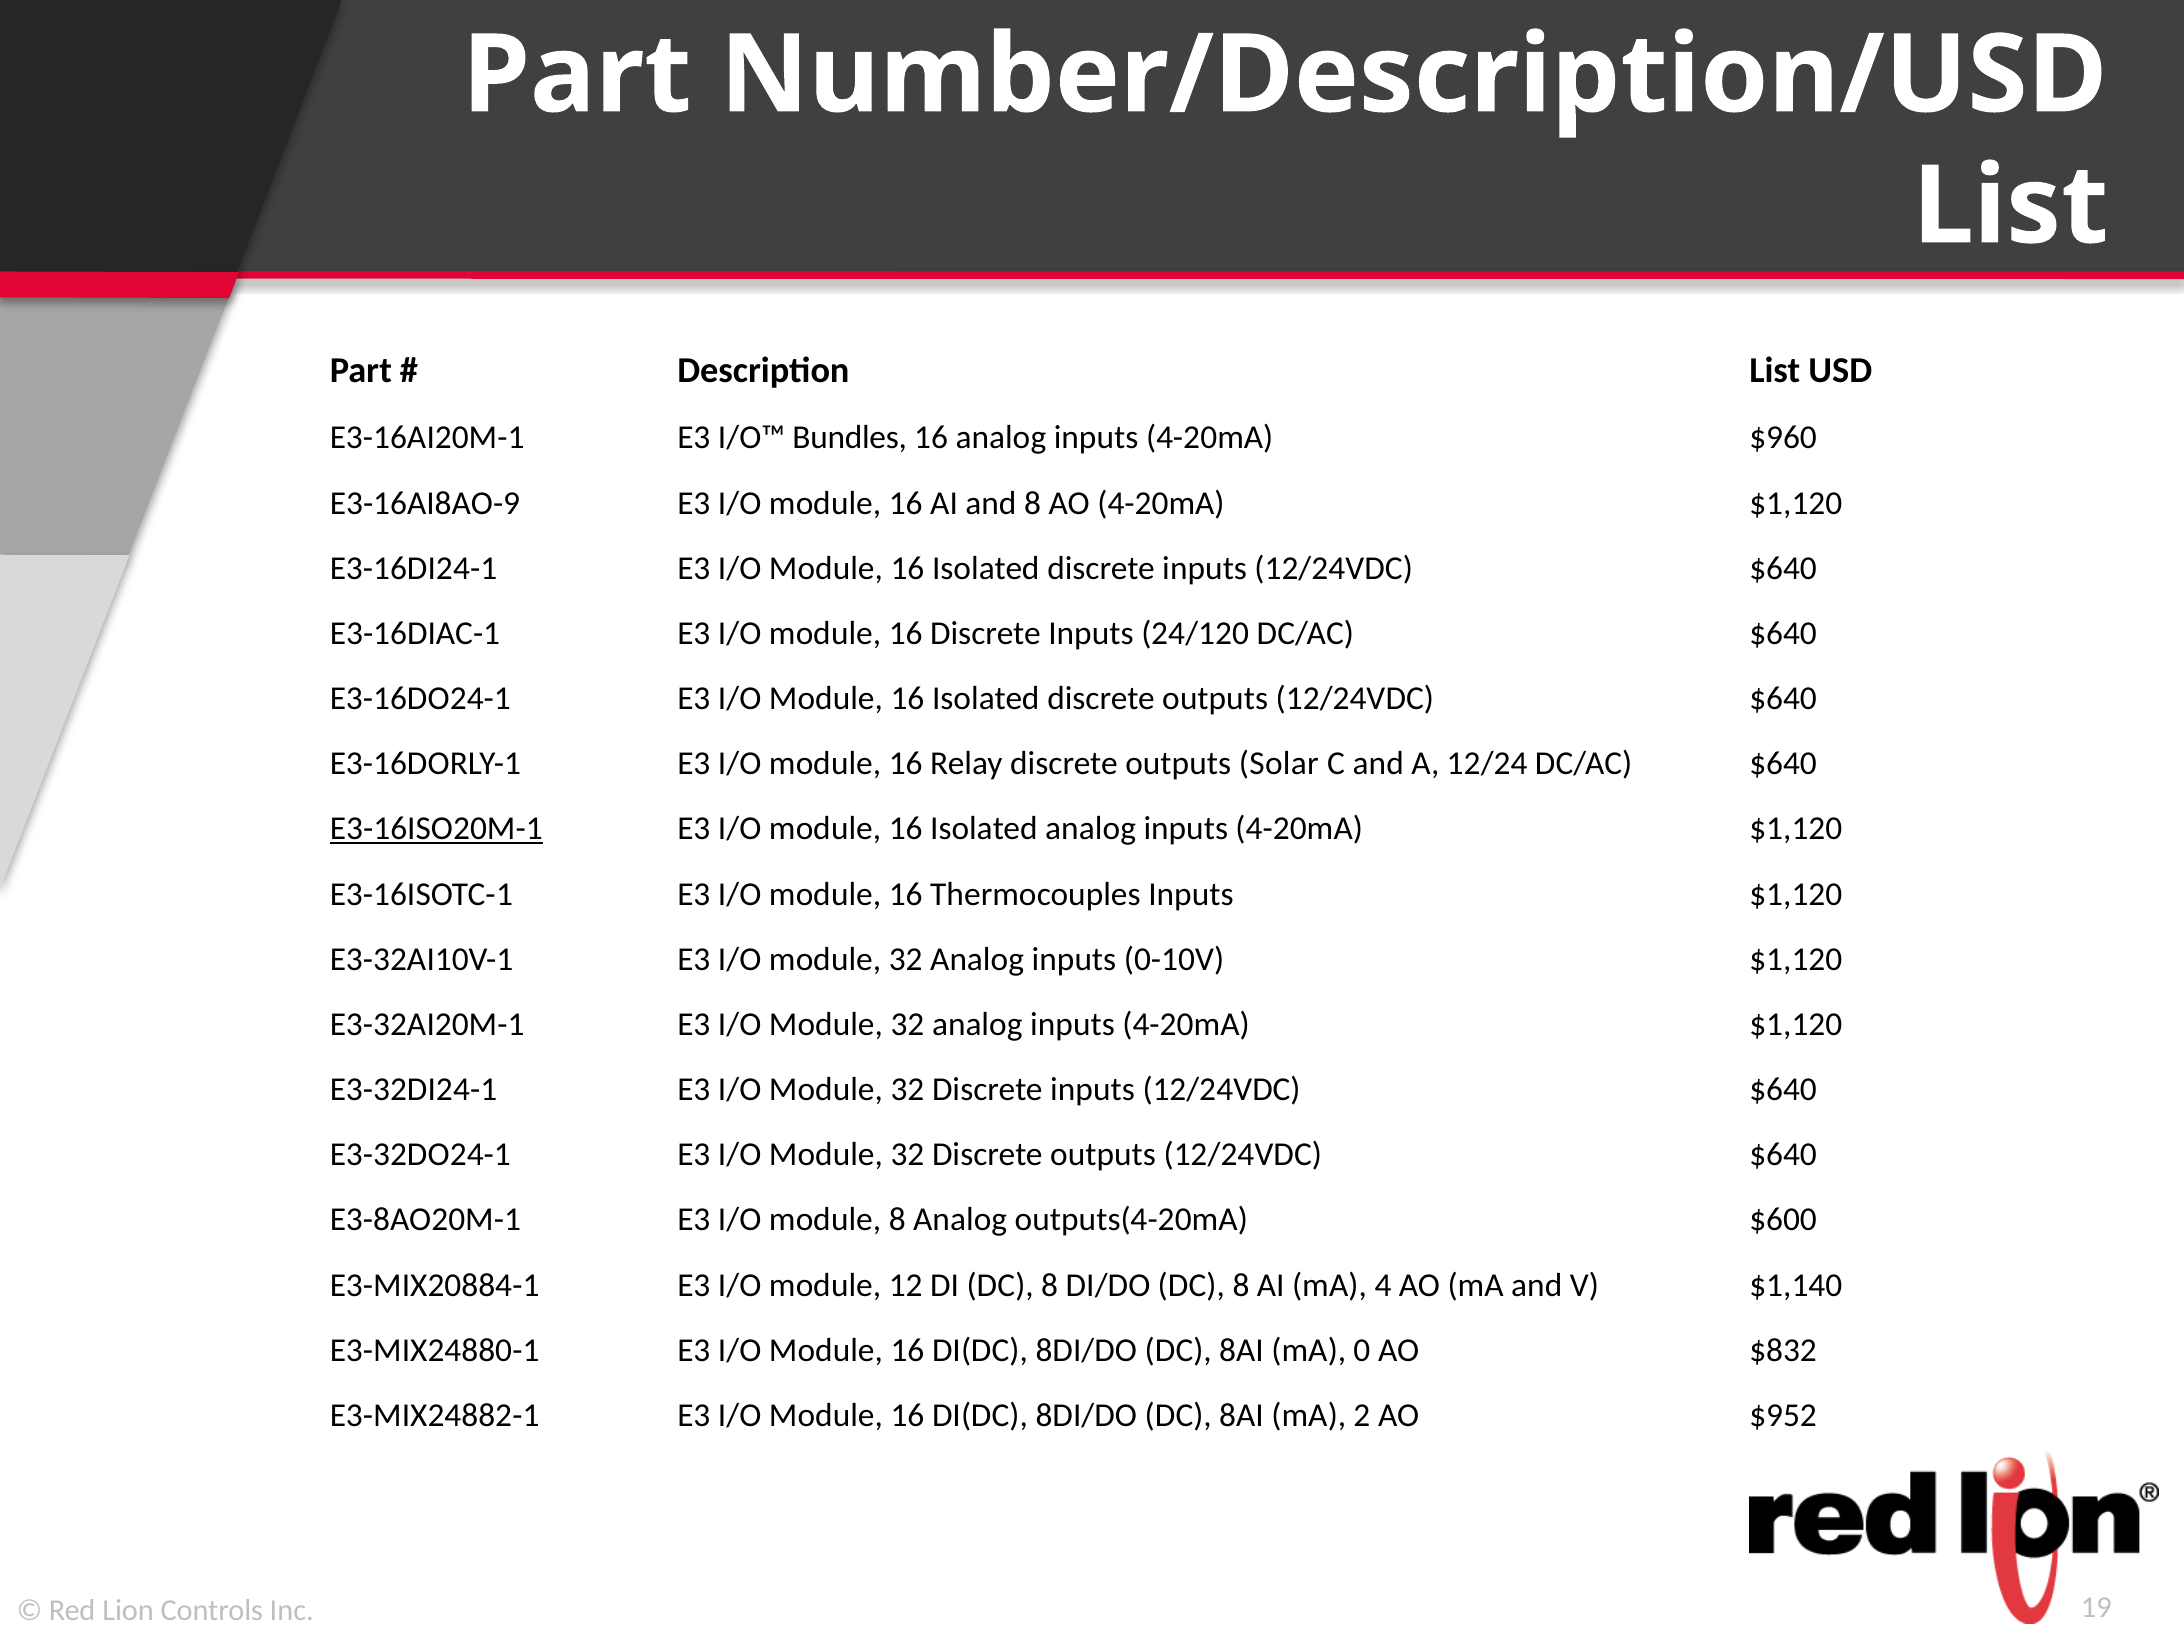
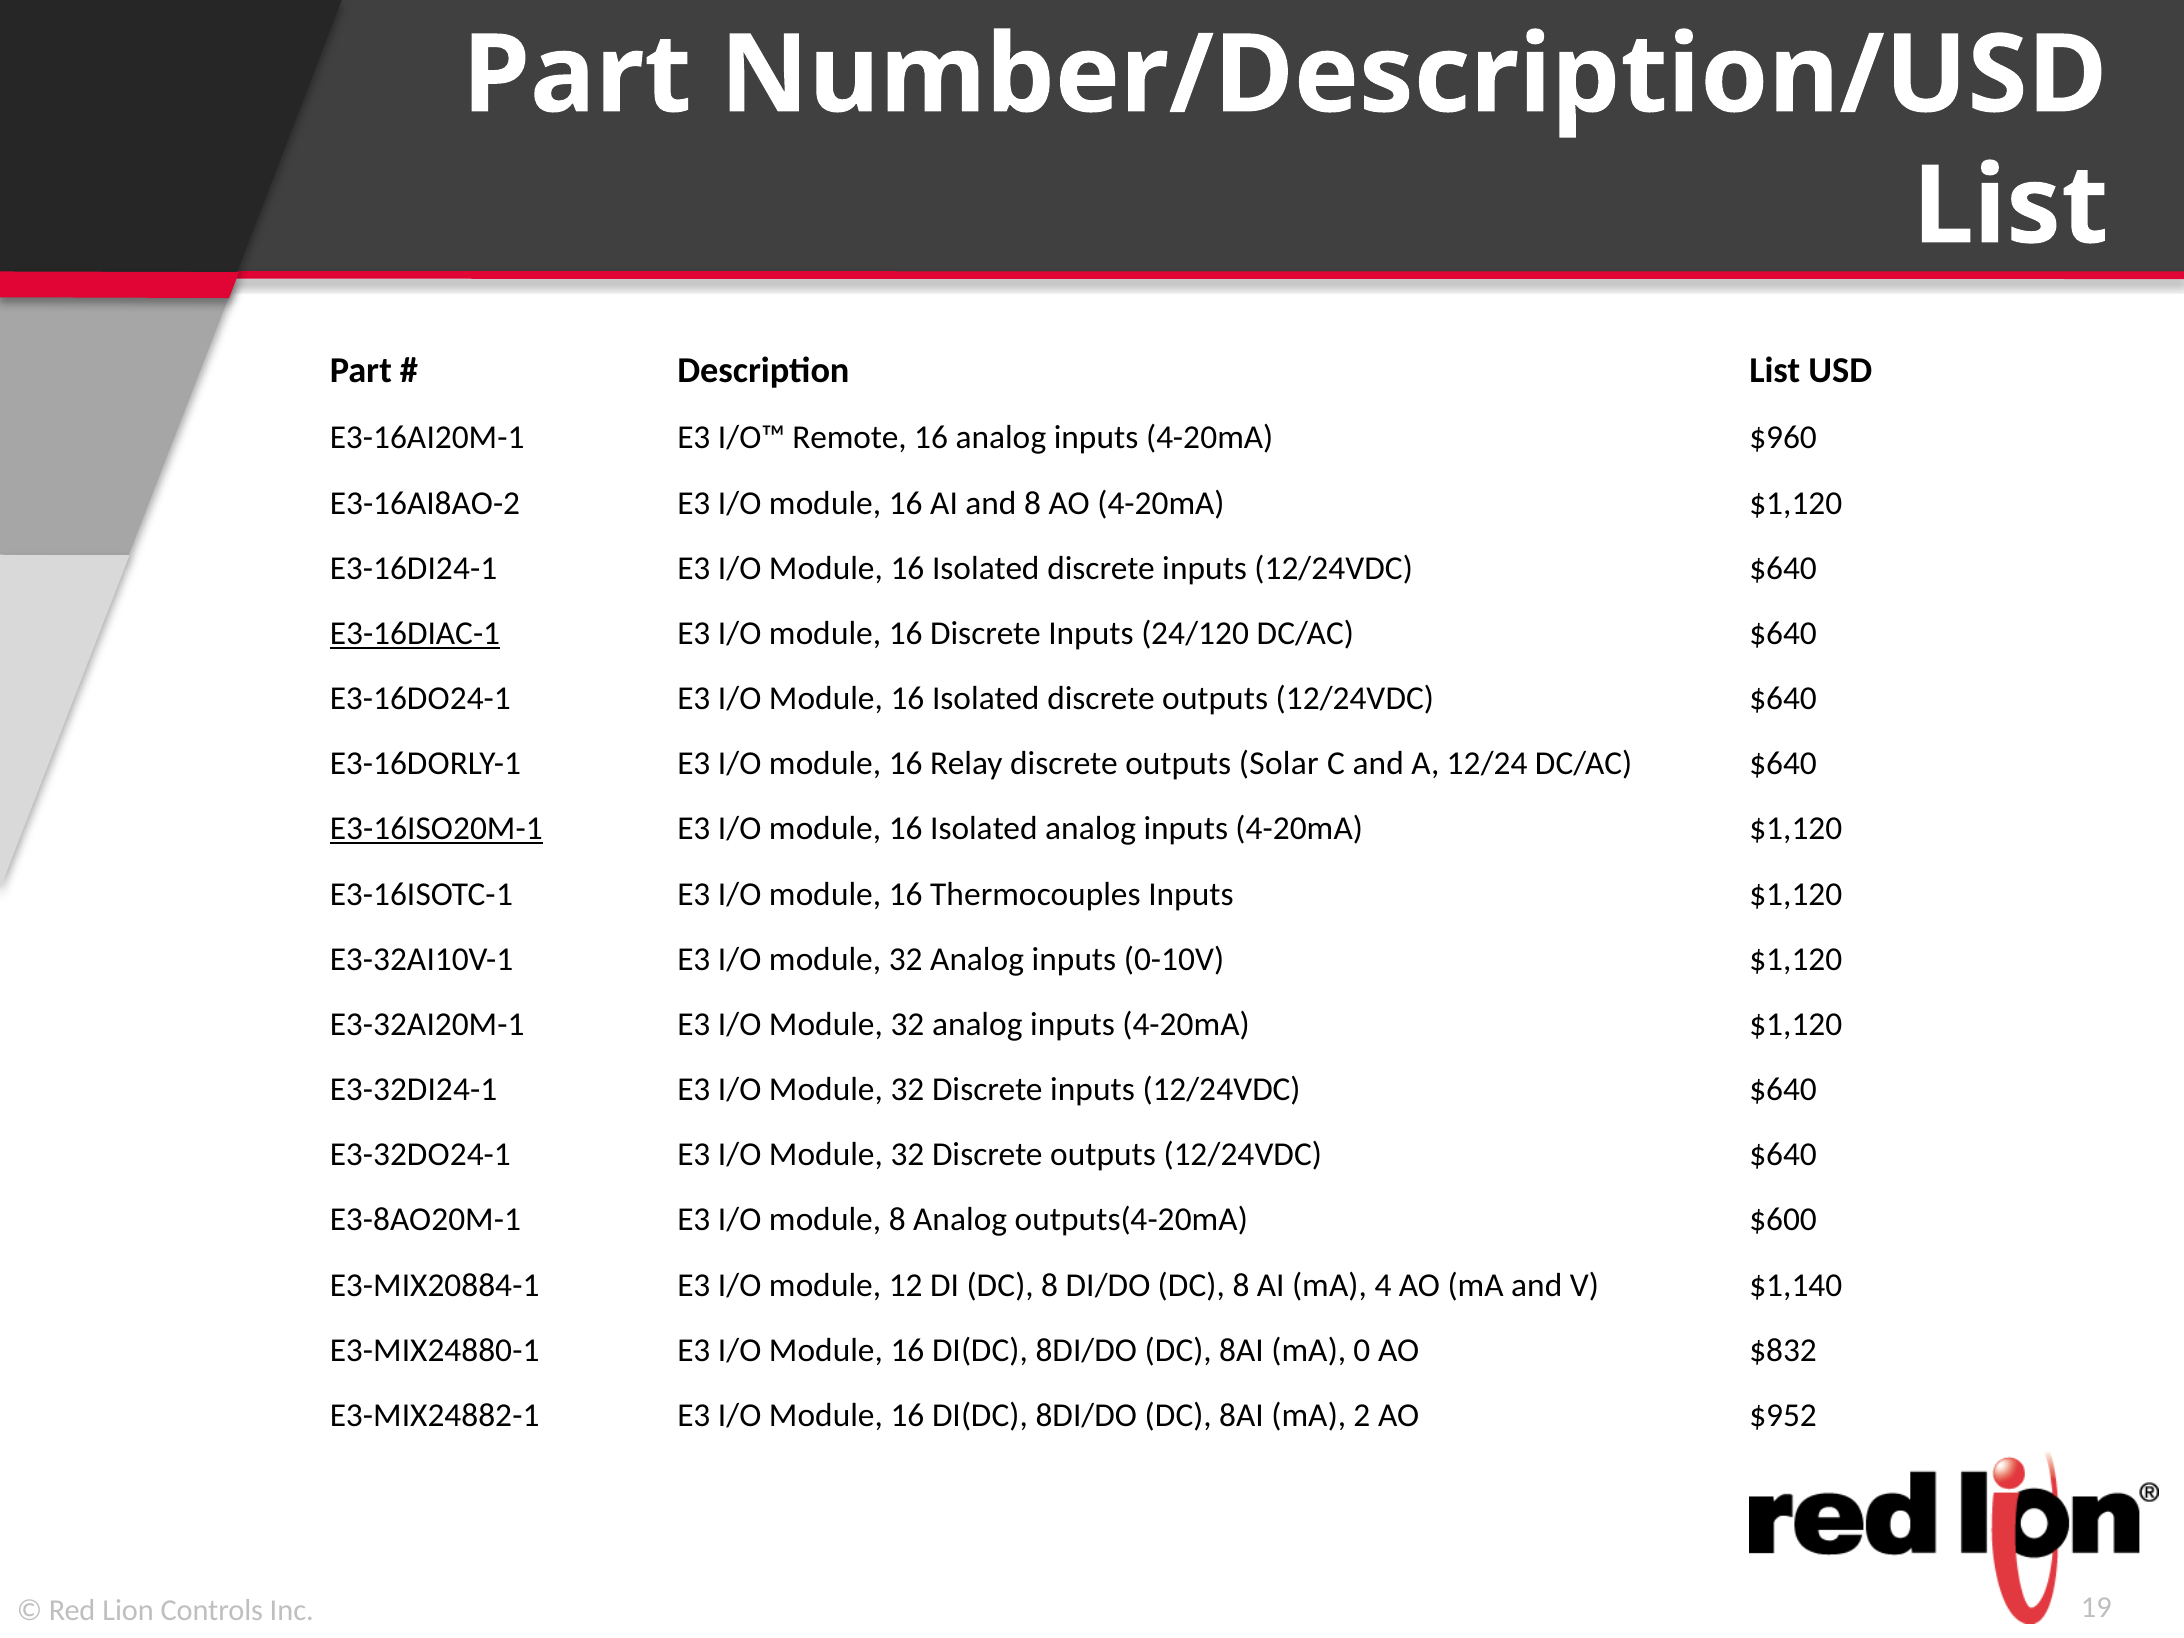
Bundles: Bundles -> Remote (850, 438)
E3-16AI8AO-9: E3-16AI8AO-9 -> E3-16AI8AO-2 (425, 503)
E3-16DIAC-1 underline: none -> present (415, 633)
